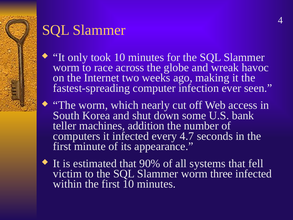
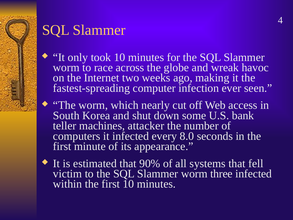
addition: addition -> attacker (146, 126)
4.7: 4.7 -> 8.0 (187, 136)
